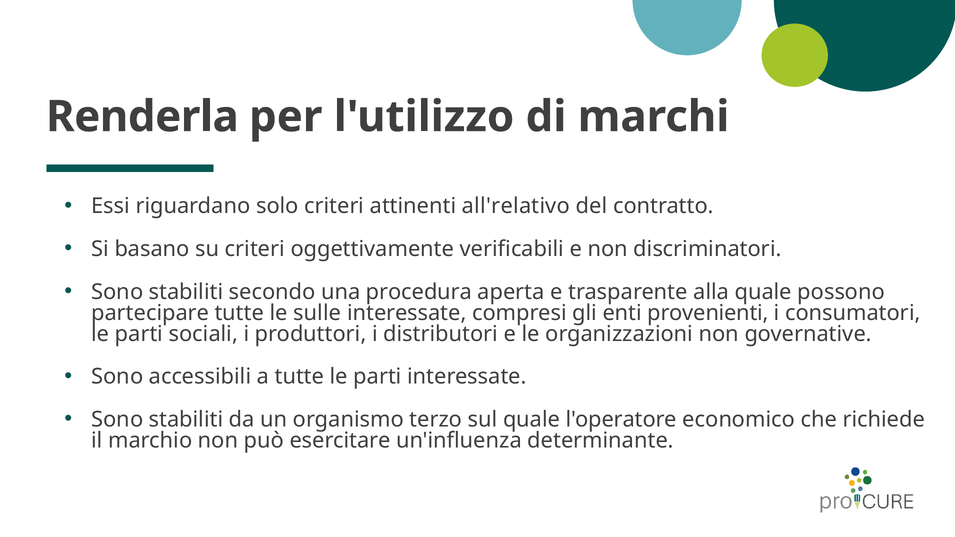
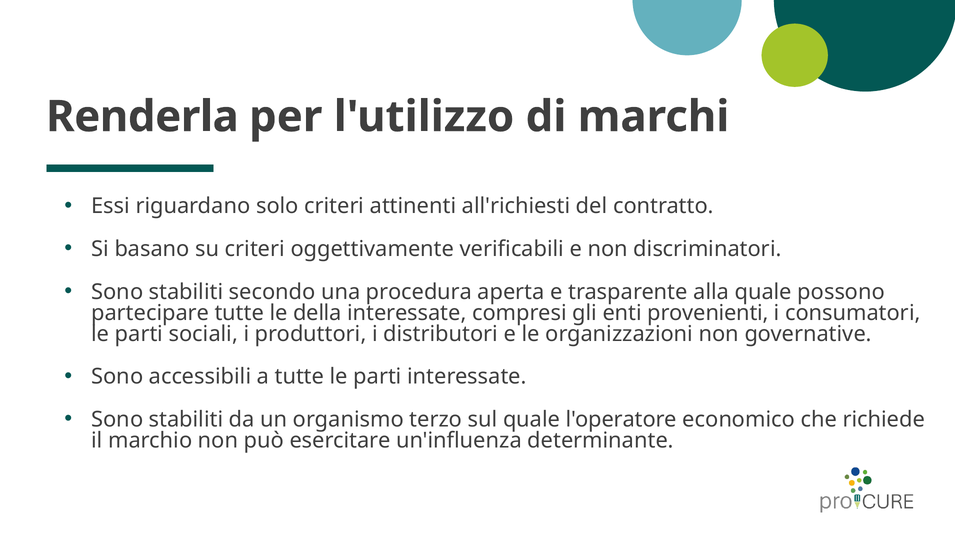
all'relativo: all'relativo -> all'richiesti (516, 206)
sulle: sulle -> della (317, 313)
